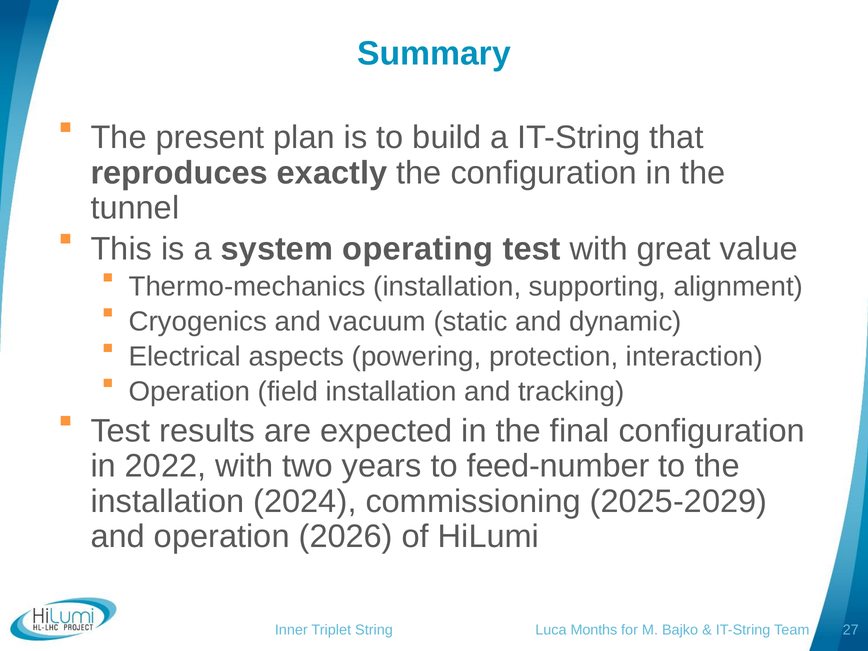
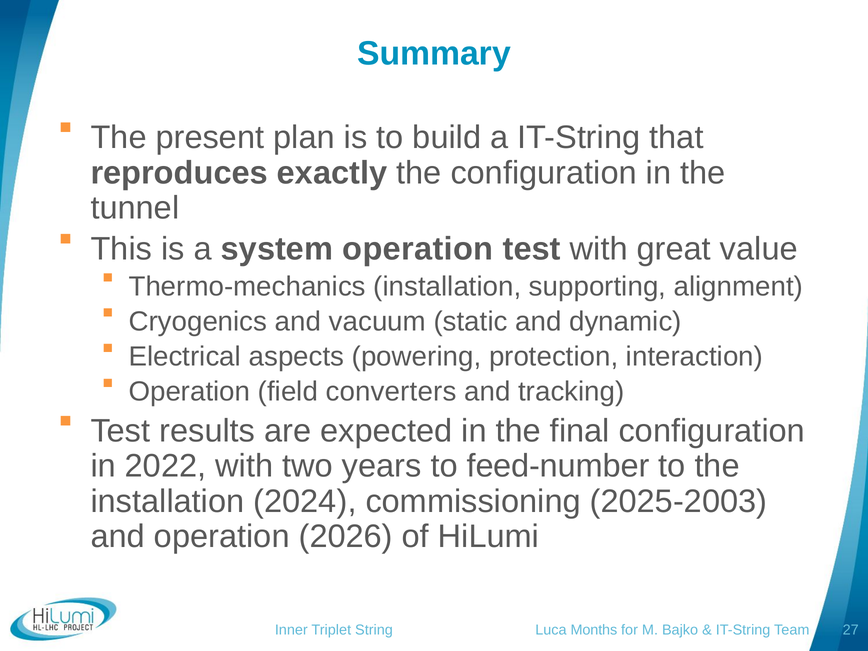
system operating: operating -> operation (418, 249)
field installation: installation -> converters (391, 392)
2025-2029: 2025-2029 -> 2025-2003 (679, 501)
